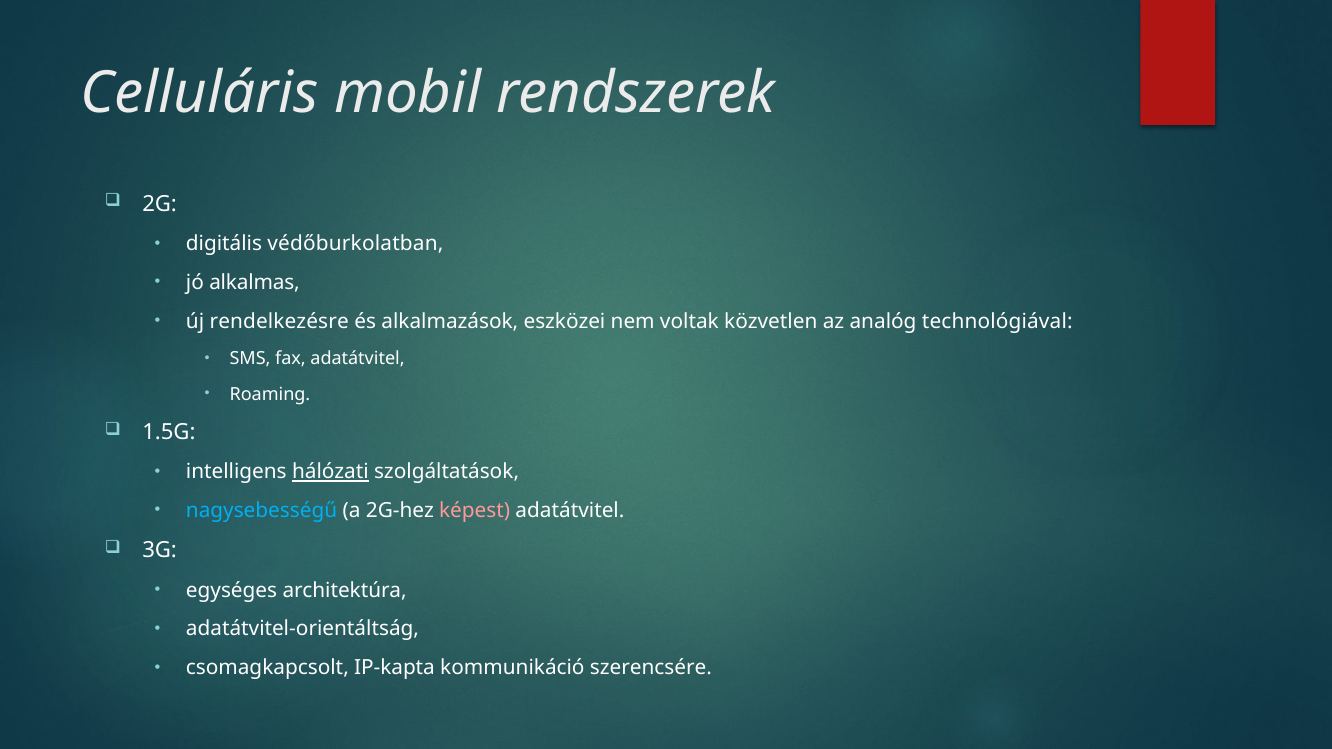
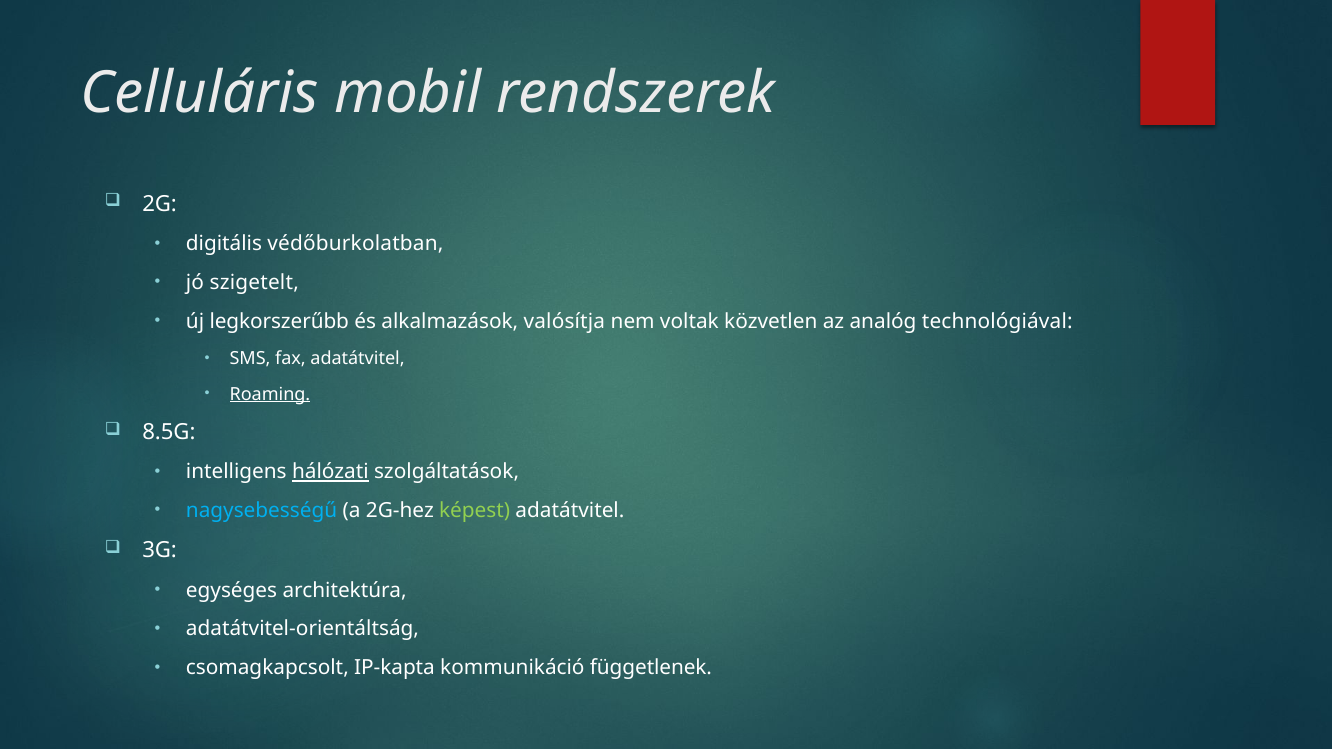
alkalmas: alkalmas -> szigetelt (254, 283)
rendelkezésre: rendelkezésre -> legkorszerűbb (279, 322)
eszközei: eszközei -> valósítja (564, 322)
Roaming underline: none -> present (270, 394)
1.5G: 1.5G -> 8.5G (169, 433)
képest colour: pink -> light green (475, 511)
szerencsére: szerencsére -> függetlenek (651, 668)
